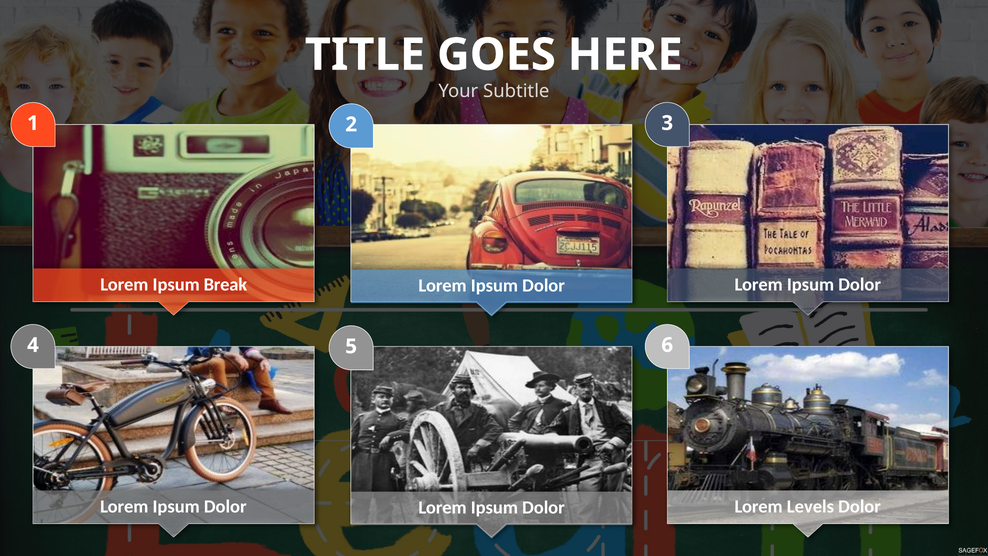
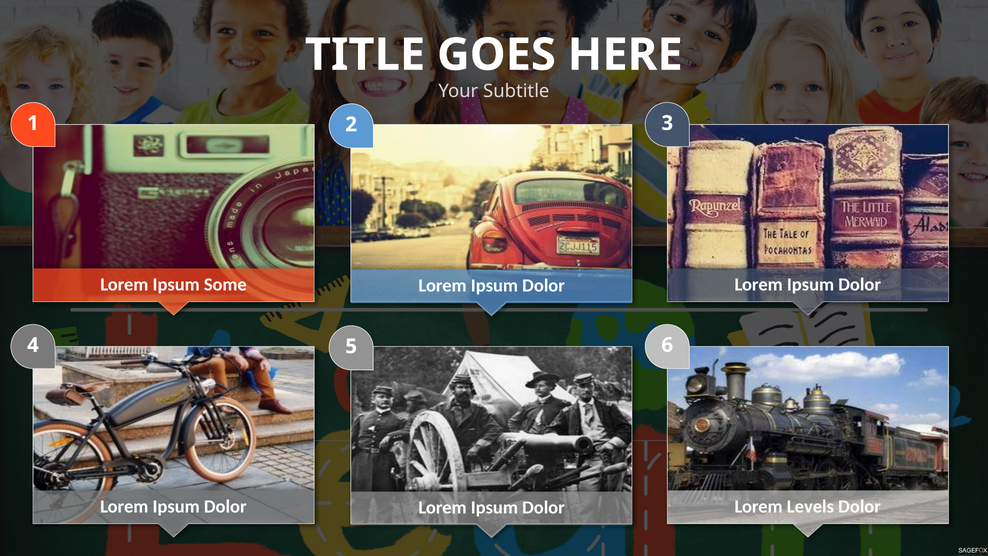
Break: Break -> Some (225, 284)
